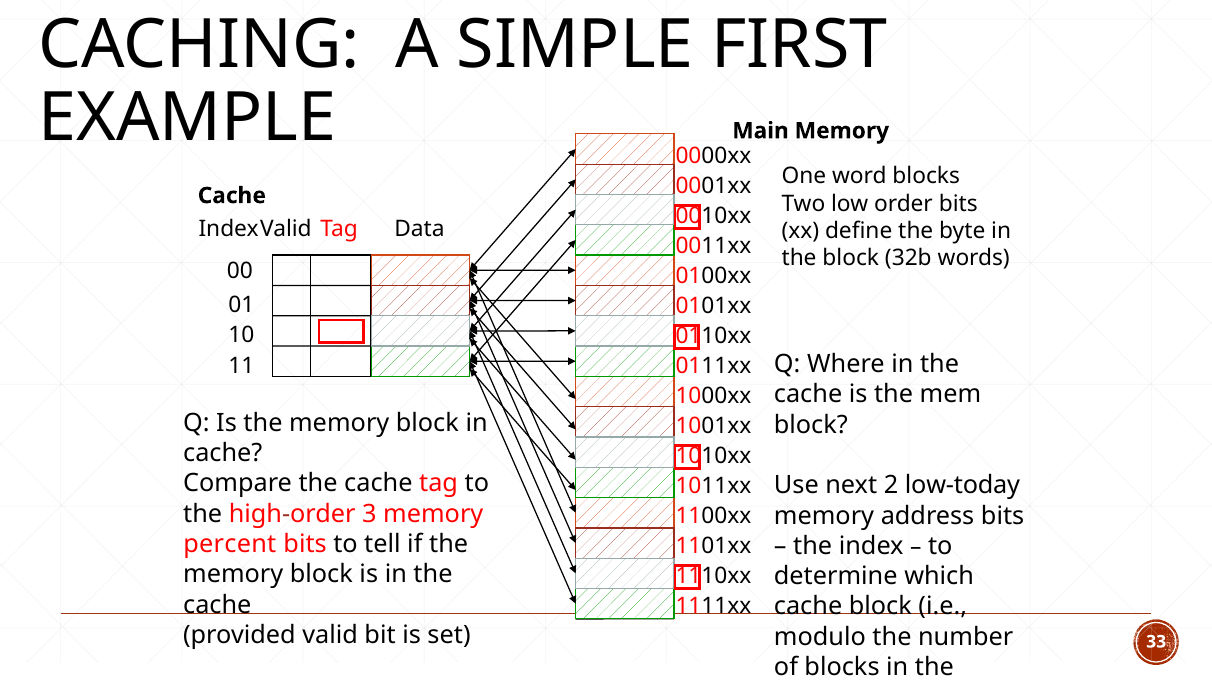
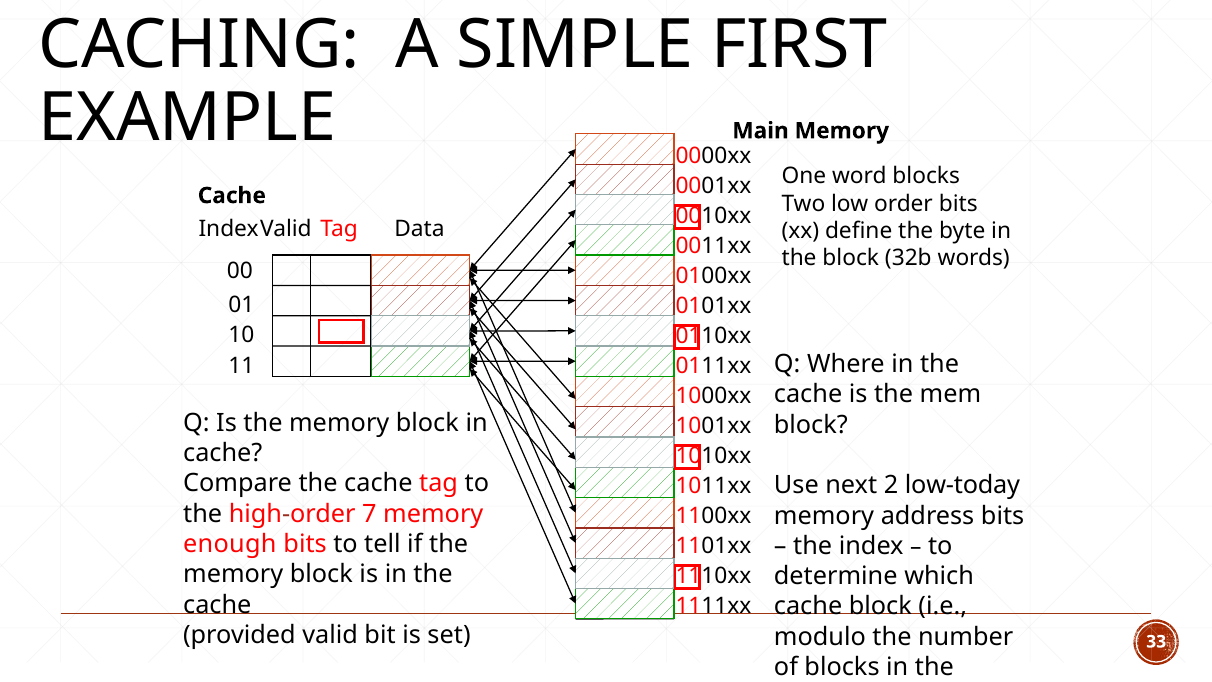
3: 3 -> 7 (369, 514)
percent: percent -> enough (230, 544)
